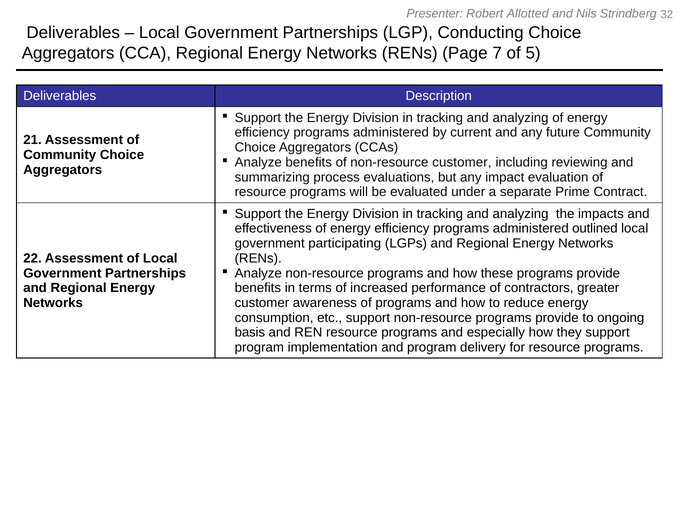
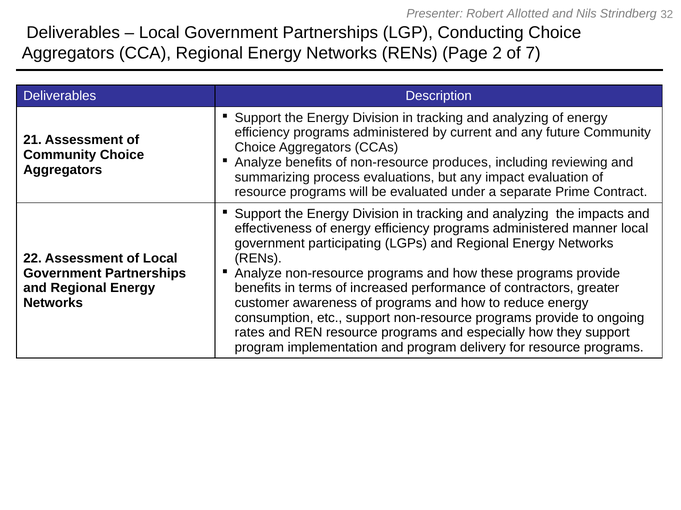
7: 7 -> 2 (497, 53)
5: 5 -> 7 (533, 53)
non-resource customer: customer -> produces (462, 163)
outlined: outlined -> manner (595, 229)
basis: basis -> rates (250, 333)
